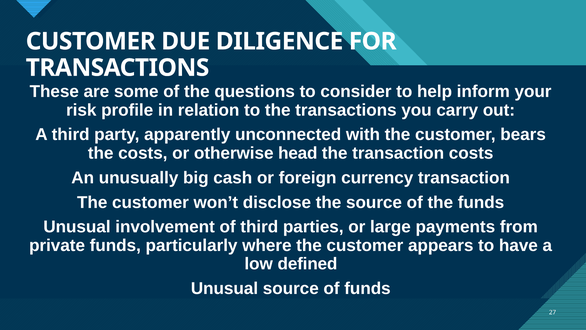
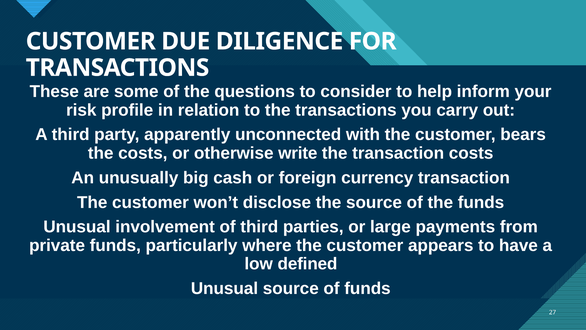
head: head -> write (298, 153)
